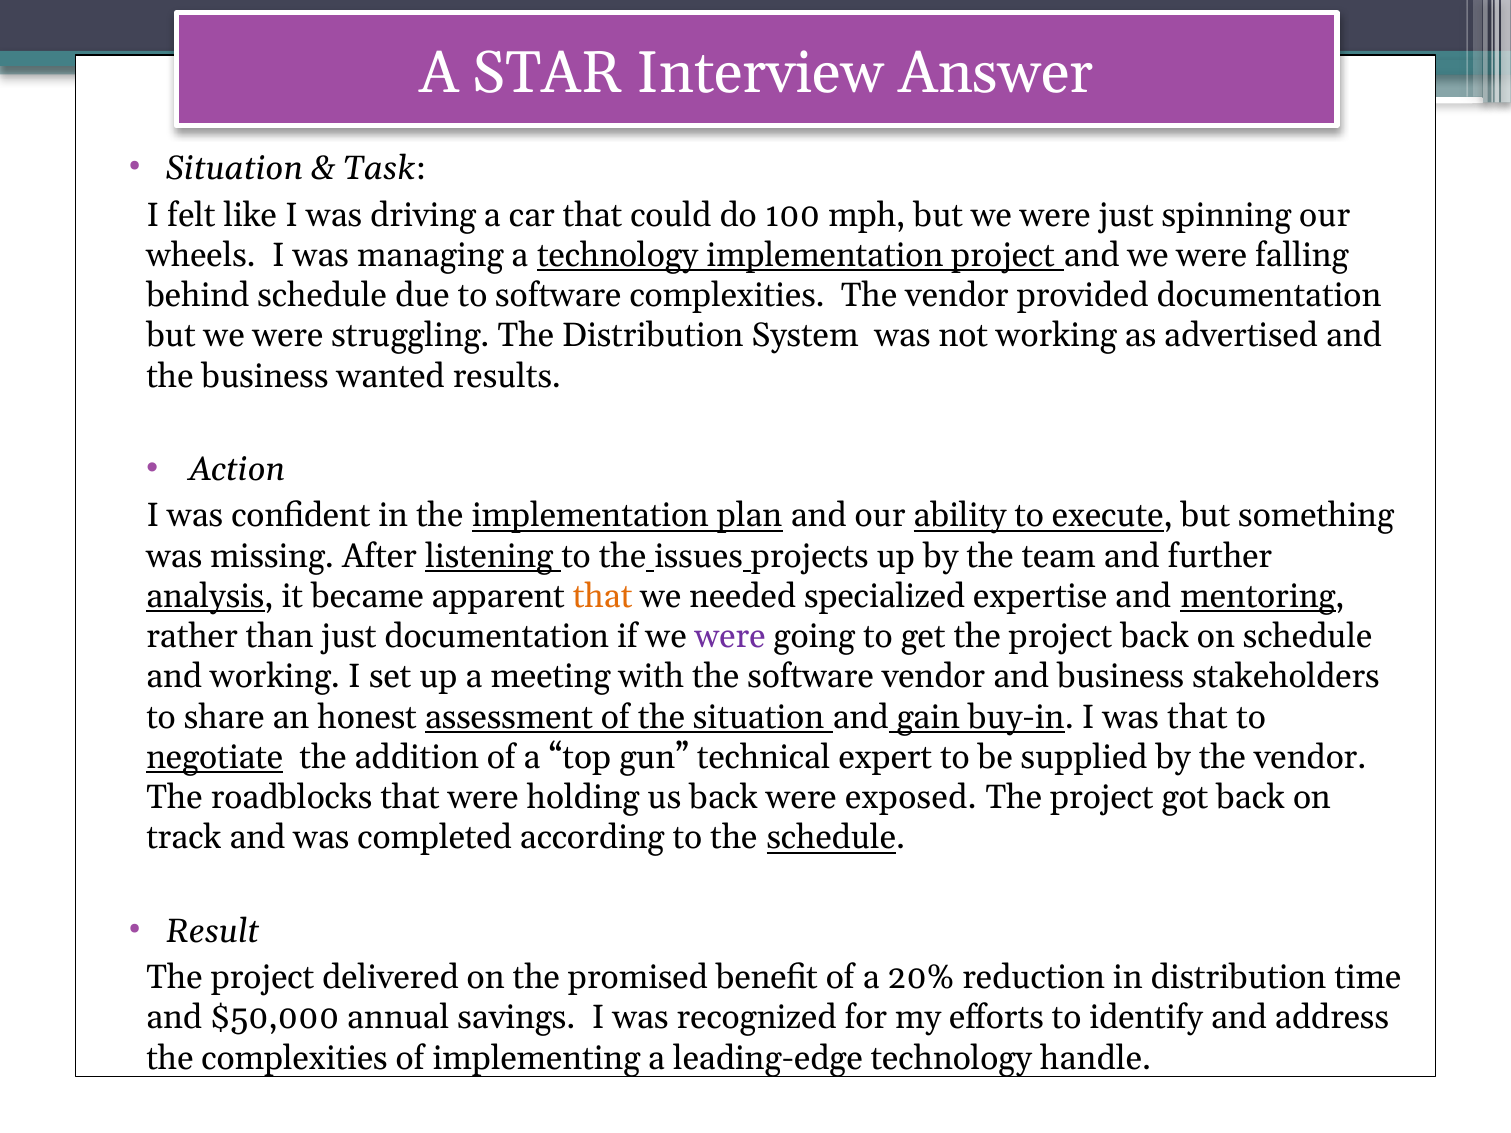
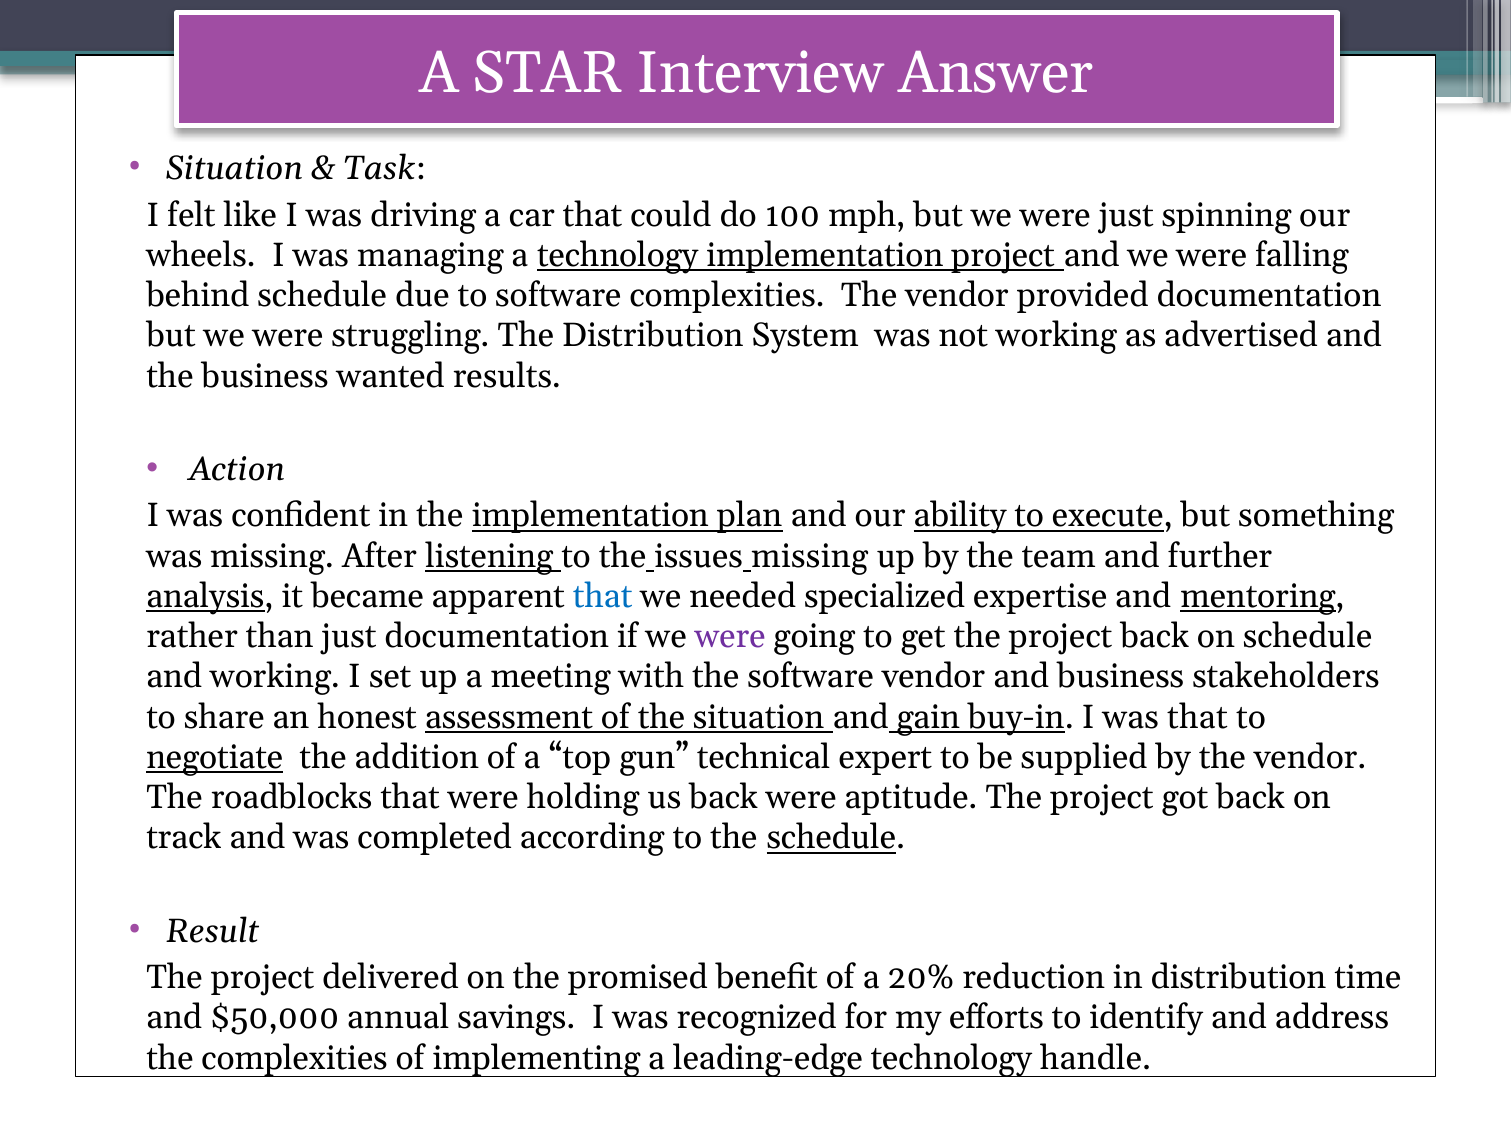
issues projects: projects -> missing (810, 556)
that colour: orange -> blue (603, 596)
exposed: exposed -> aptitude (911, 798)
